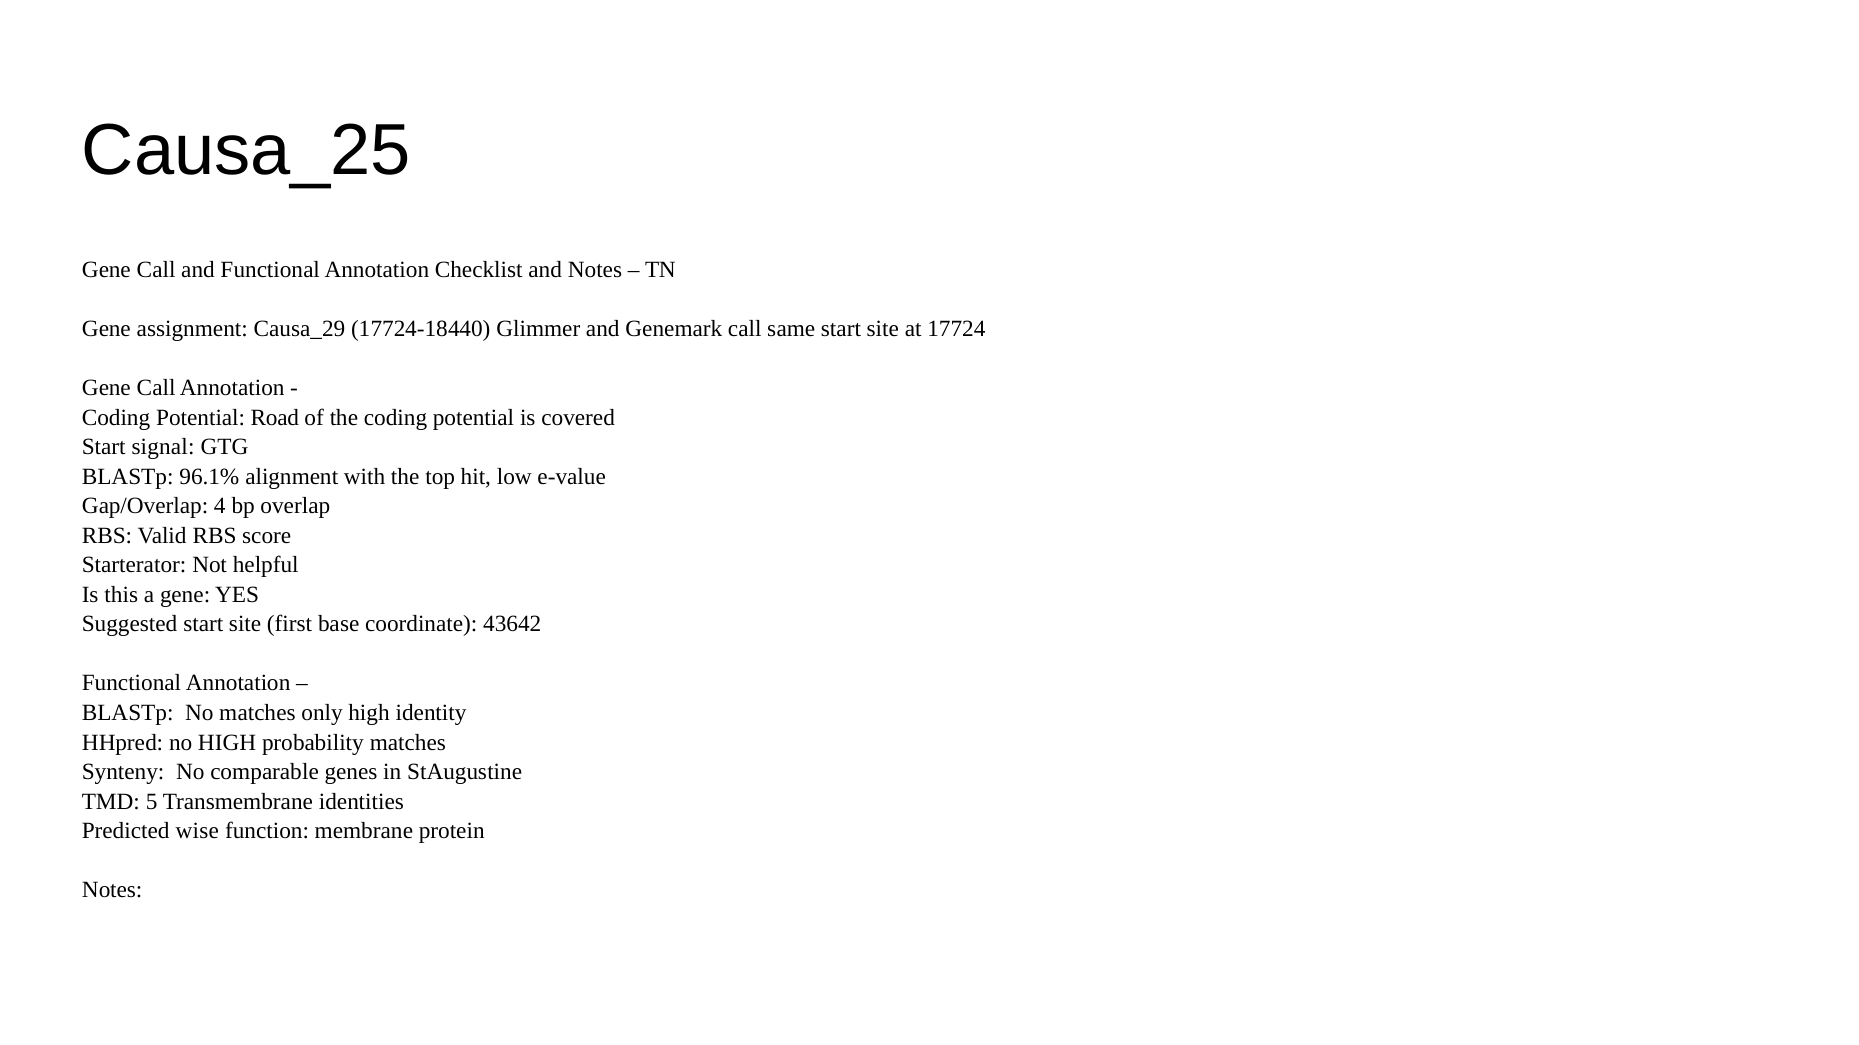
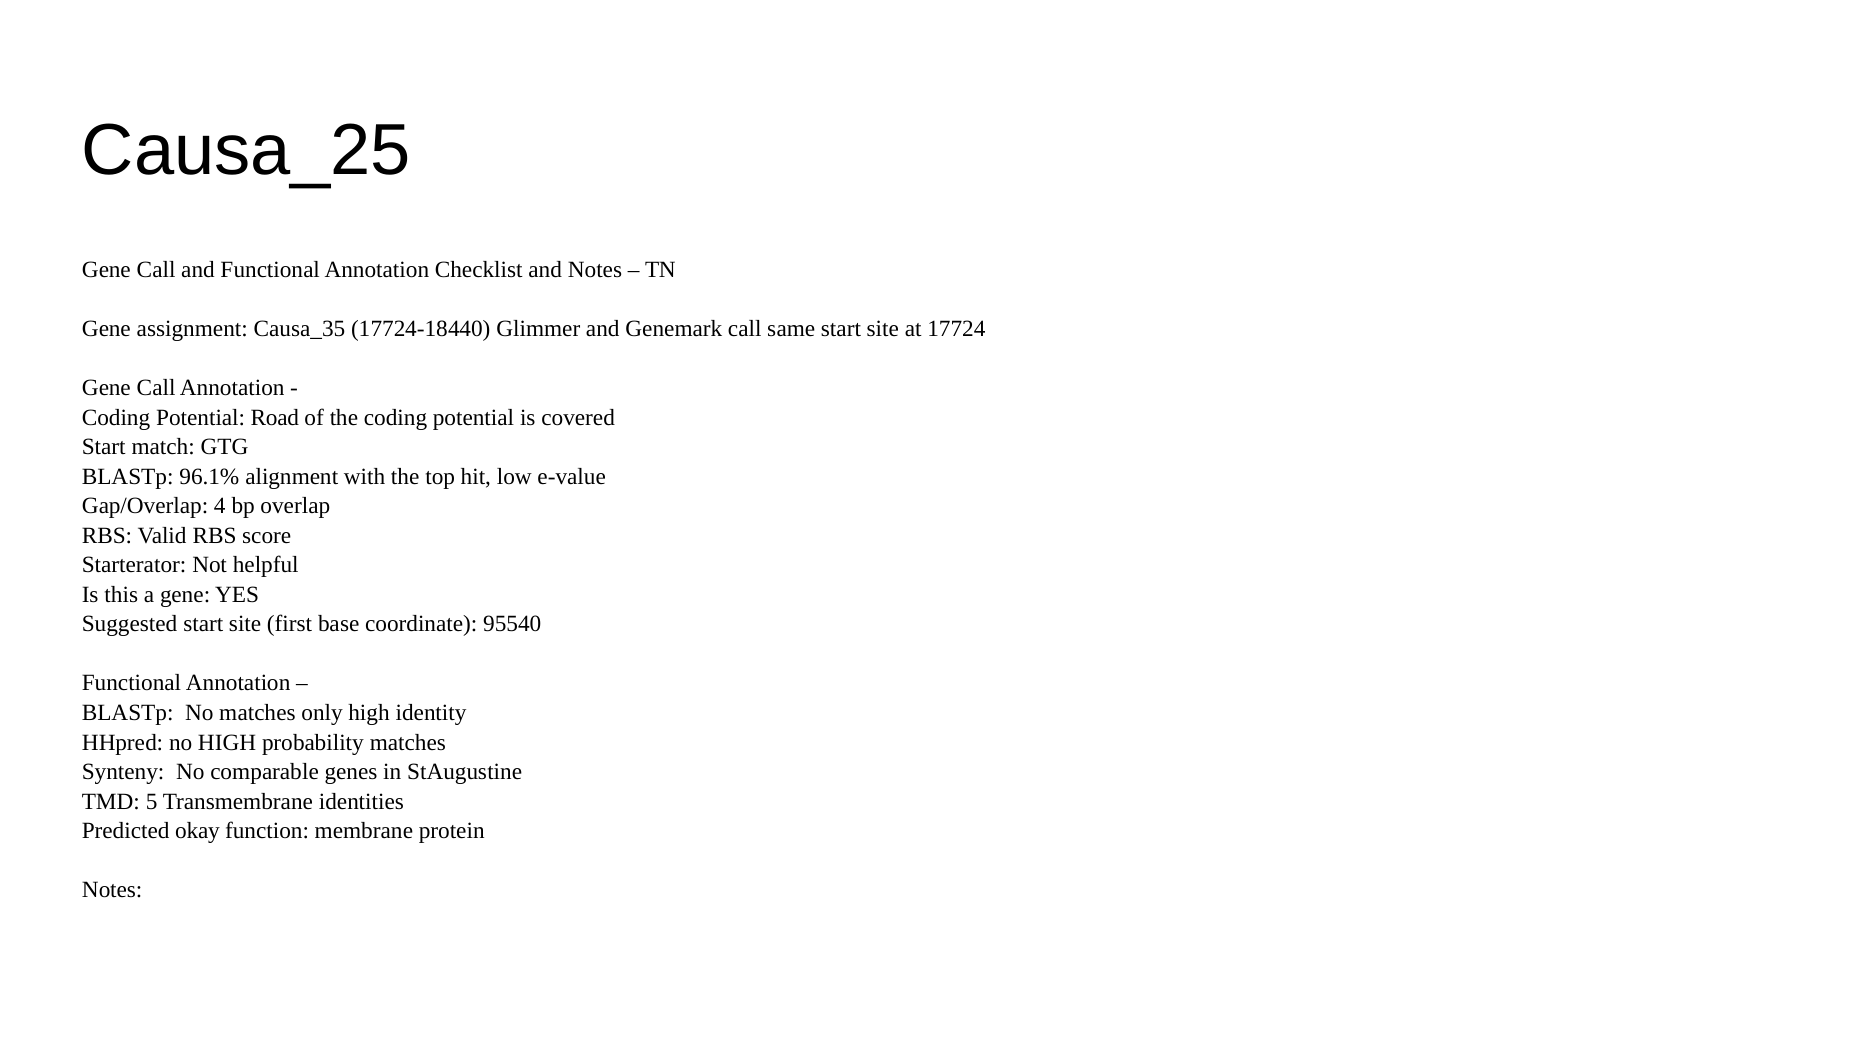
Causa_29: Causa_29 -> Causa_35 (299, 329)
signal: signal -> match (163, 447)
43642: 43642 -> 95540 (512, 625)
wise: wise -> okay (197, 832)
